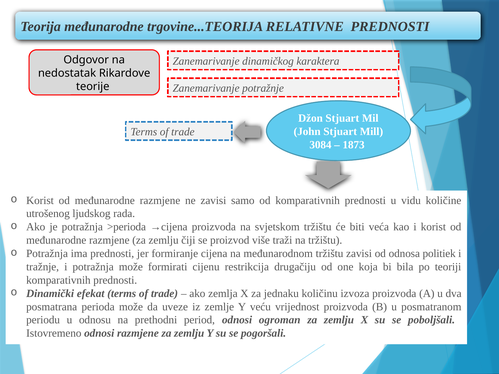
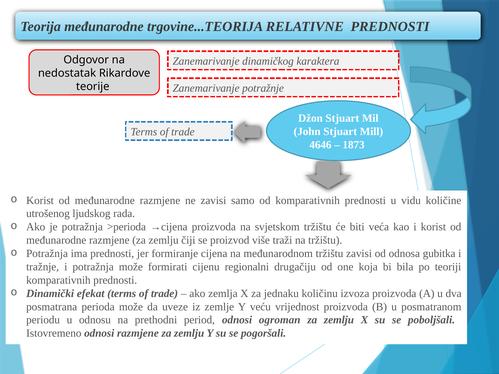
3084: 3084 -> 4646 (320, 145)
politiek: politiek -> gubitka (439, 254)
restrikcija: restrikcija -> regionalni (247, 267)
